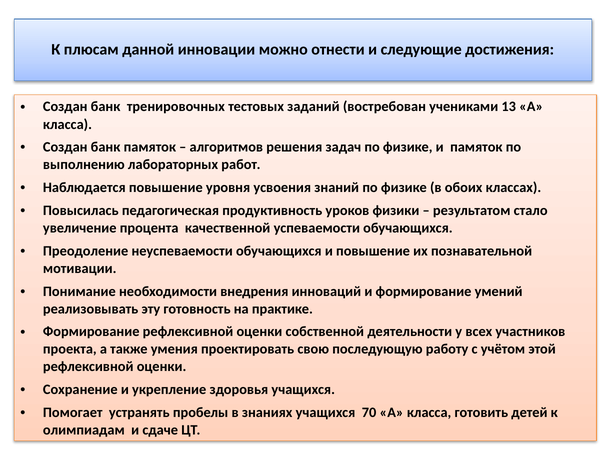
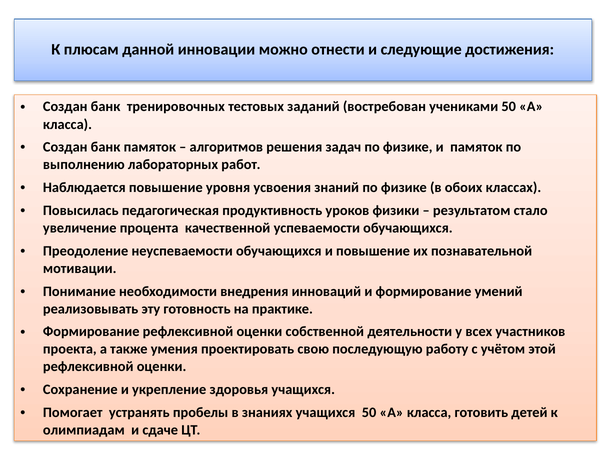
учениками 13: 13 -> 50 (509, 107)
учащихся 70: 70 -> 50 (369, 412)
